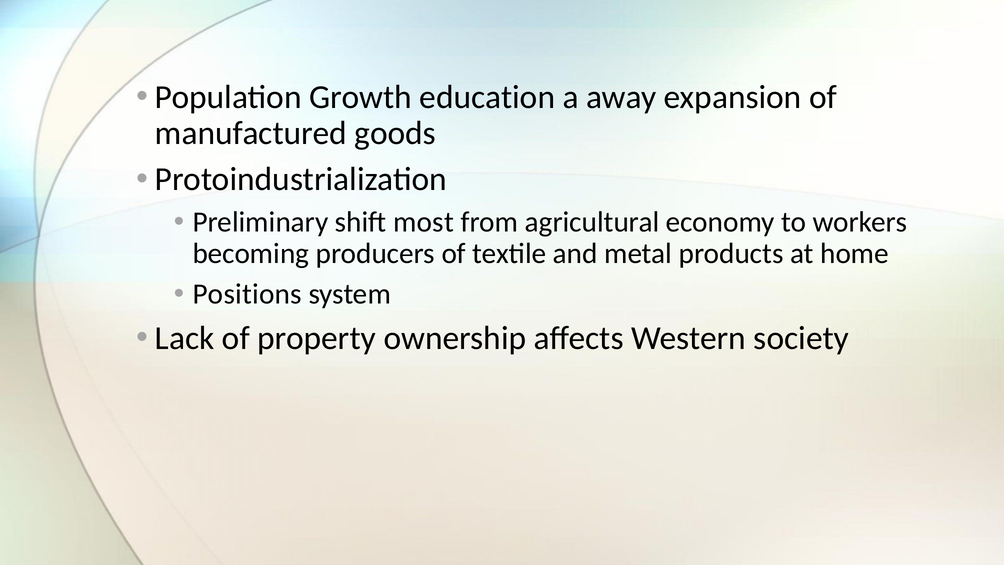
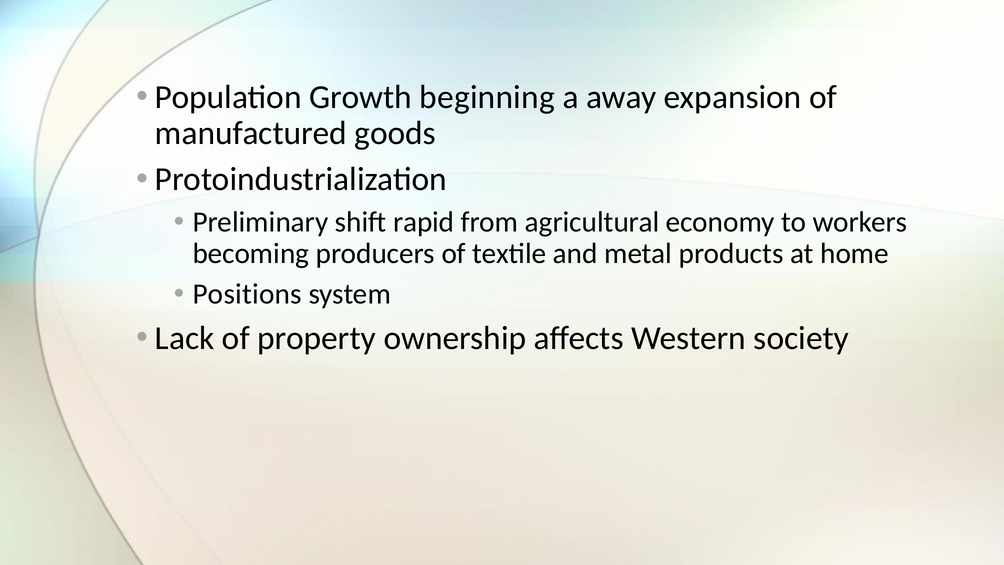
education: education -> beginning (487, 97)
most: most -> rapid (424, 222)
